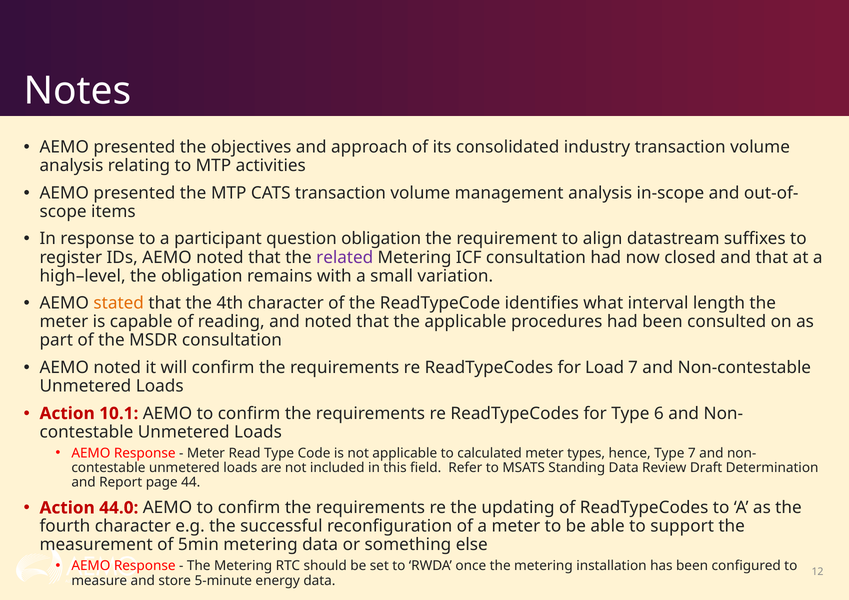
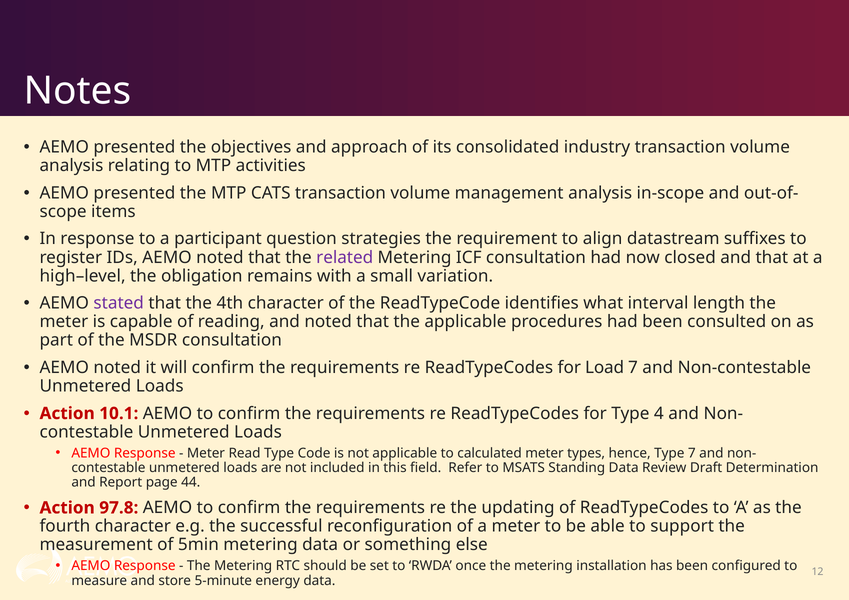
question obligation: obligation -> strategies (381, 239)
stated colour: orange -> purple (119, 303)
6: 6 -> 4 (659, 414)
44.0: 44.0 -> 97.8 (119, 508)
